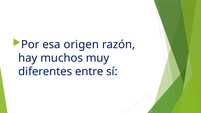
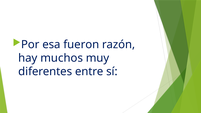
origen: origen -> fueron (81, 44)
